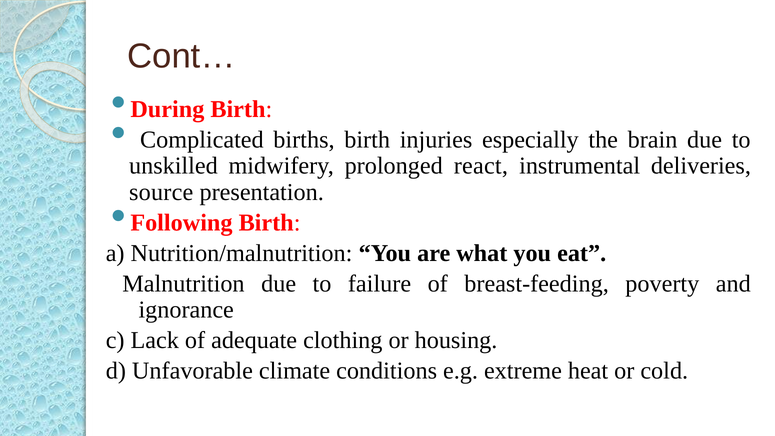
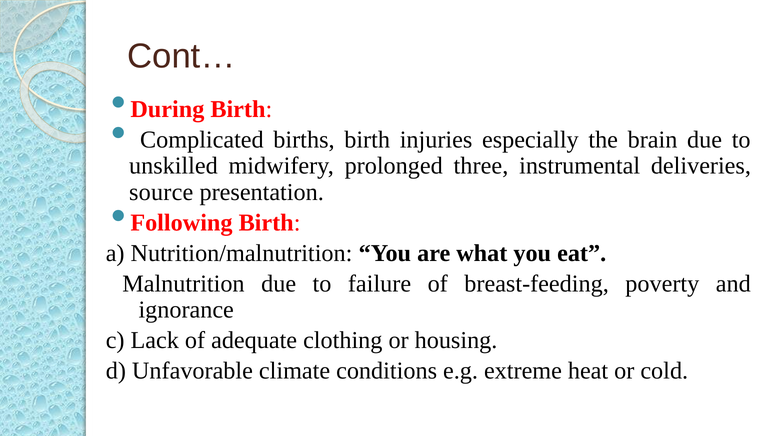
react: react -> three (481, 166)
